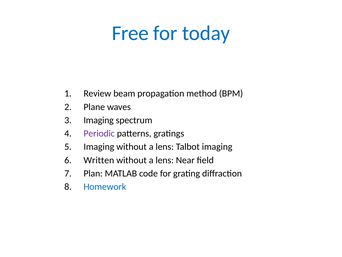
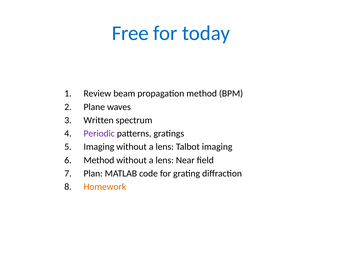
Imaging: Imaging -> Written (99, 120)
Written: Written -> Method (99, 160)
Homework colour: blue -> orange (105, 186)
